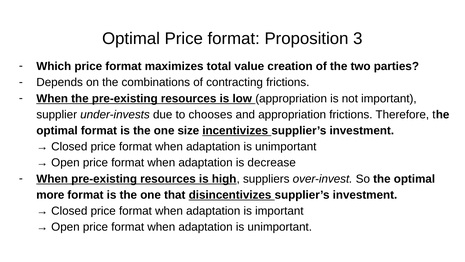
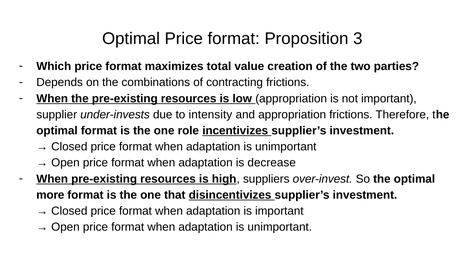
chooses: chooses -> intensity (210, 114)
size: size -> role (188, 130)
